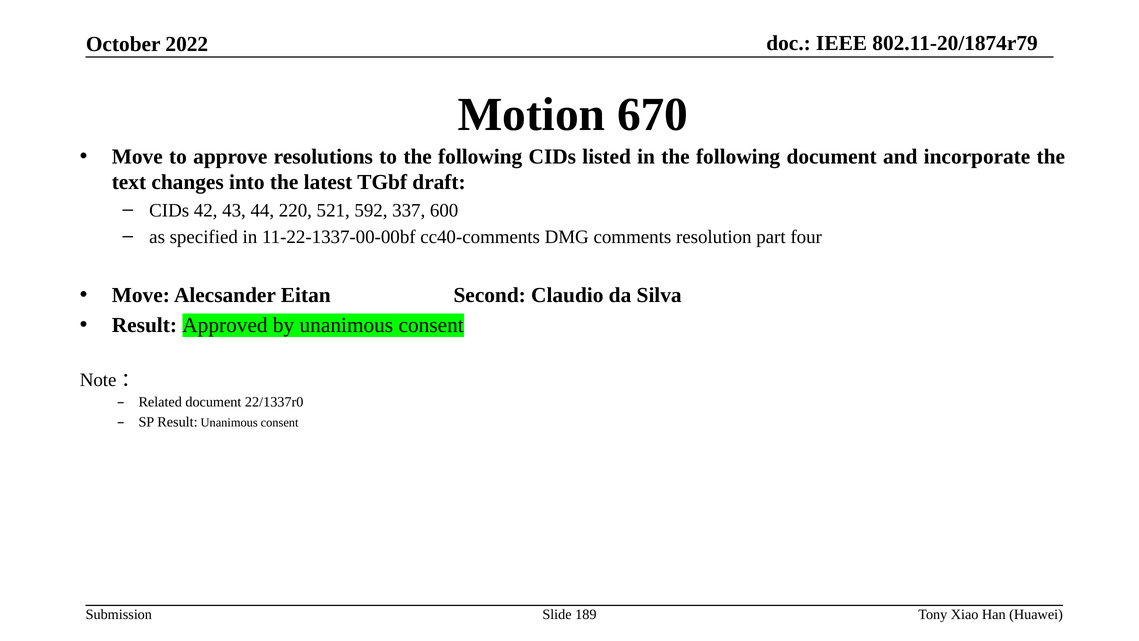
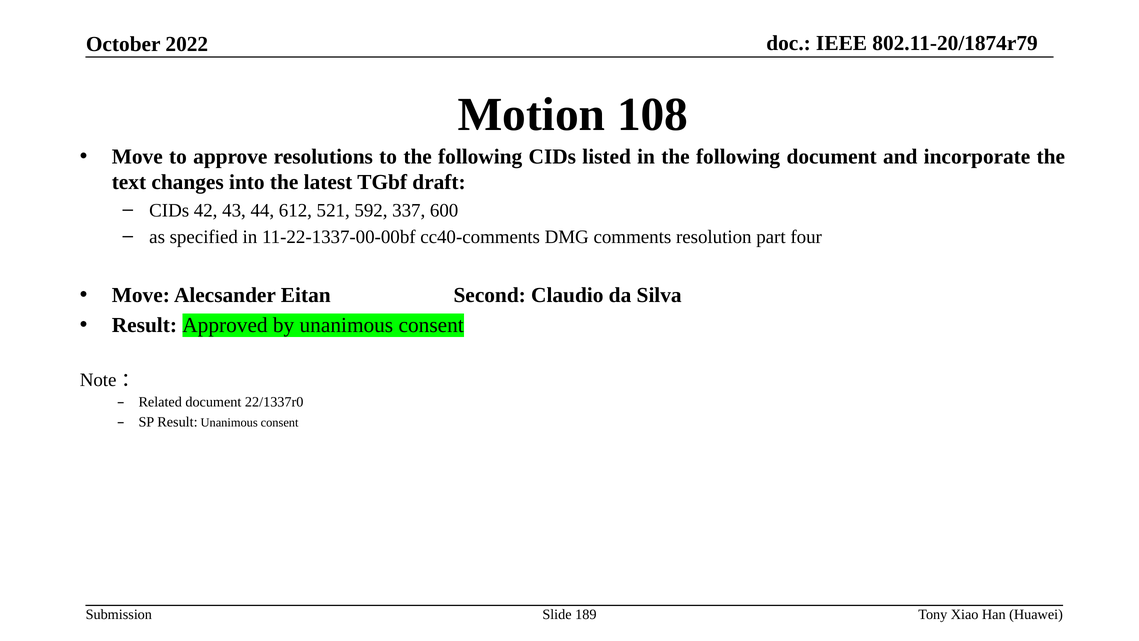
670: 670 -> 108 (653, 114)
220: 220 -> 612 (295, 210)
